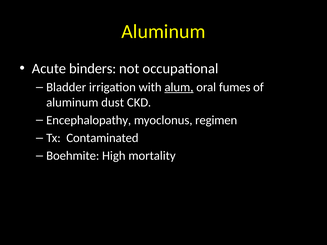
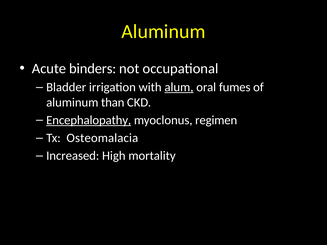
dust: dust -> than (113, 103)
Encephalopathy underline: none -> present (89, 120)
Contaminated: Contaminated -> Osteomalacia (102, 138)
Boehmite: Boehmite -> Increased (73, 156)
